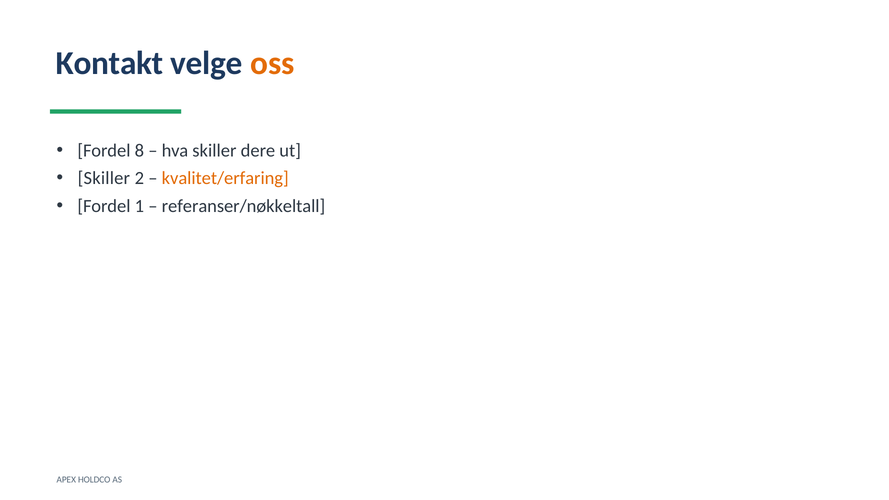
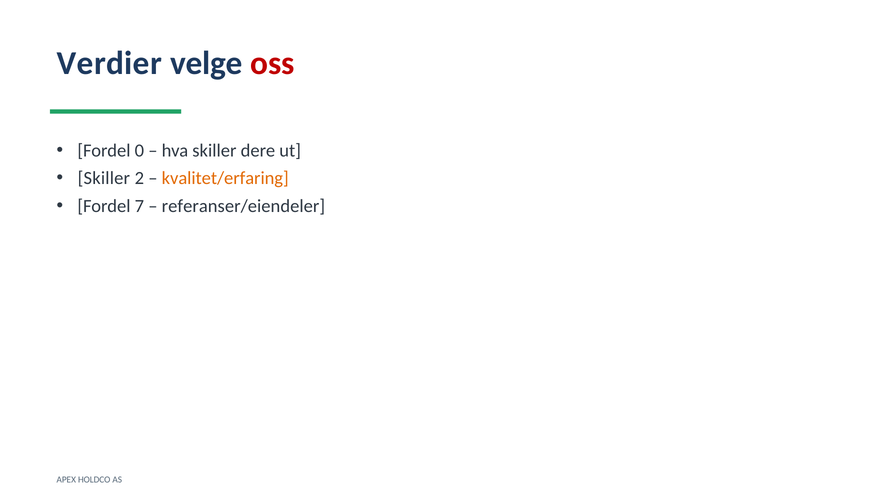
Kontakt: Kontakt -> Verdier (109, 63)
oss colour: orange -> red (272, 63)
8: 8 -> 0 (139, 151)
1: 1 -> 7 (139, 206)
referanser/nøkkeltall: referanser/nøkkeltall -> referanser/eiendeler (243, 206)
